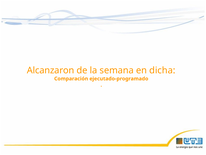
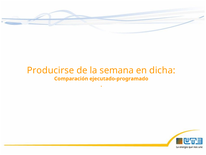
Alcanzaron: Alcanzaron -> Producirse (51, 70)
